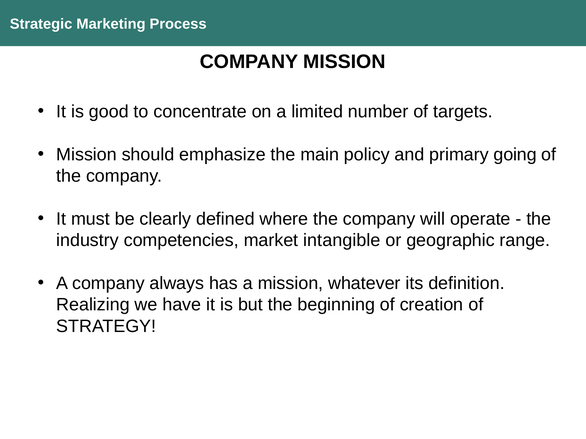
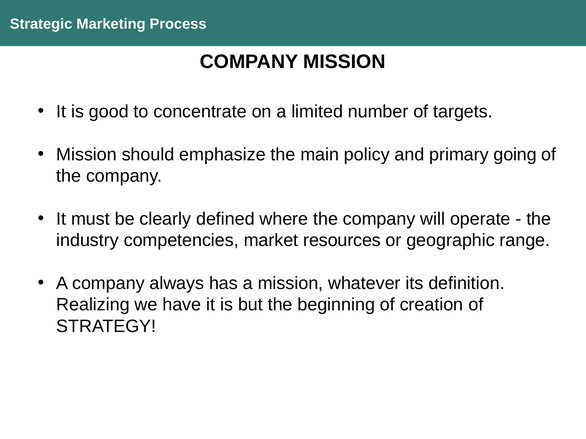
intangible: intangible -> resources (342, 241)
